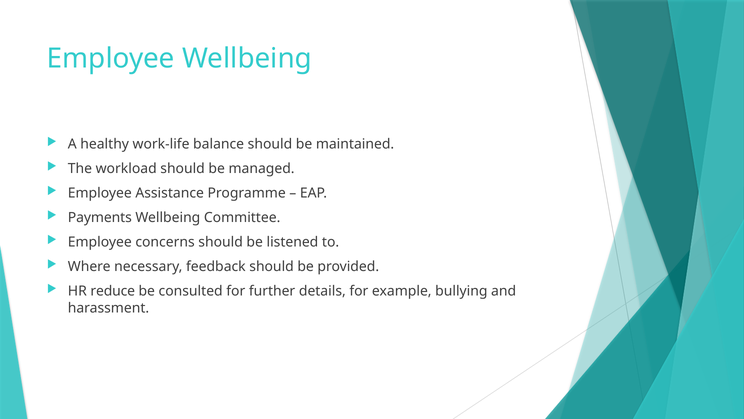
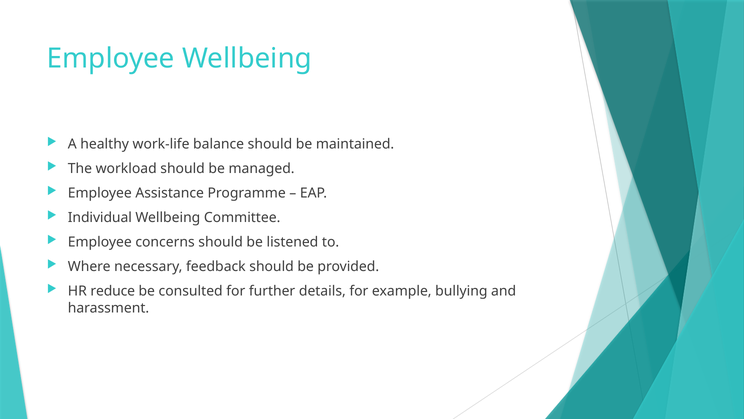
Payments: Payments -> Individual (100, 217)
